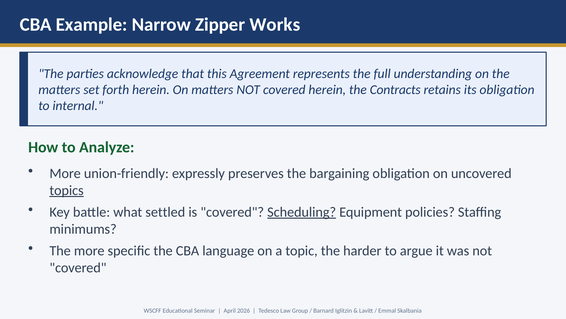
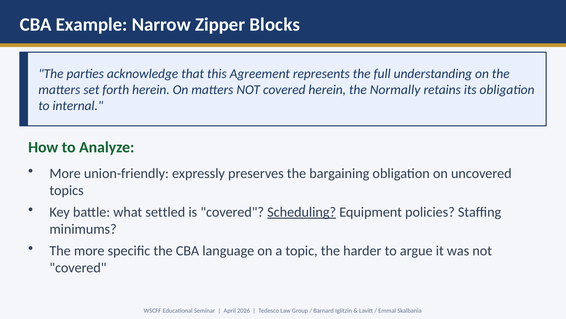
Works: Works -> Blocks (275, 25)
Contracts: Contracts -> Normally (395, 90)
topics underline: present -> none (67, 190)
